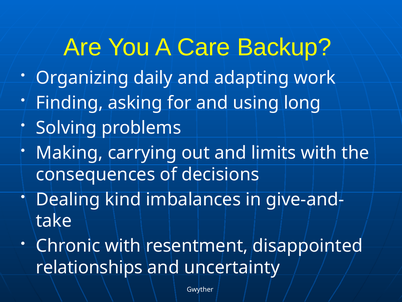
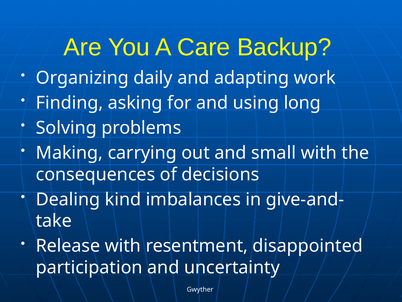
limits: limits -> small (274, 153)
Chronic: Chronic -> Release (68, 246)
relationships: relationships -> participation (89, 267)
